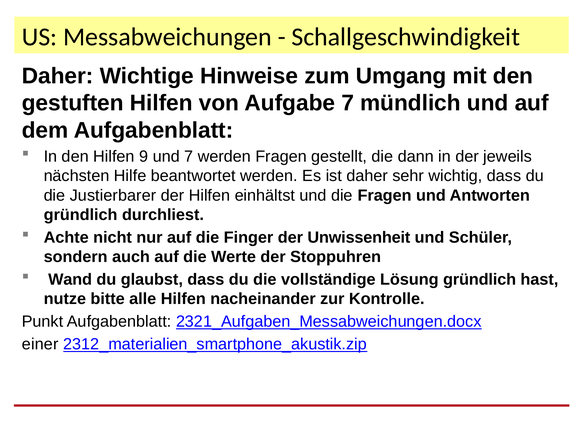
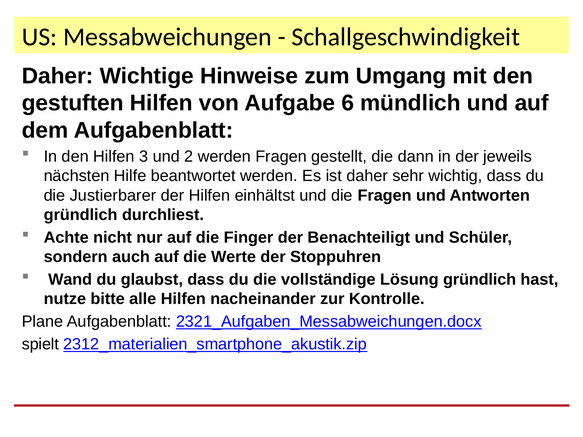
Aufgabe 7: 7 -> 6 (348, 103)
9: 9 -> 3 (144, 157)
und 7: 7 -> 2 (189, 157)
Unwissenheit: Unwissenheit -> Benachteiligt (359, 238)
Punkt: Punkt -> Plane (43, 322)
einer: einer -> spielt (40, 344)
